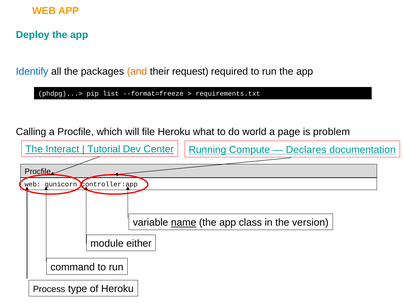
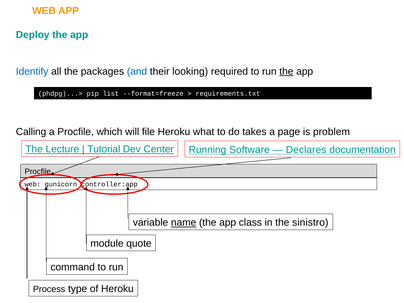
and colour: orange -> blue (137, 71)
request: request -> looking (190, 71)
the underline: none -> present (286, 71)
world: world -> takes (254, 132)
Interact: Interact -> Lecture (62, 149)
Compute: Compute -> Software (249, 150)
version: version -> sinistro (310, 223)
either: either -> quote (139, 243)
